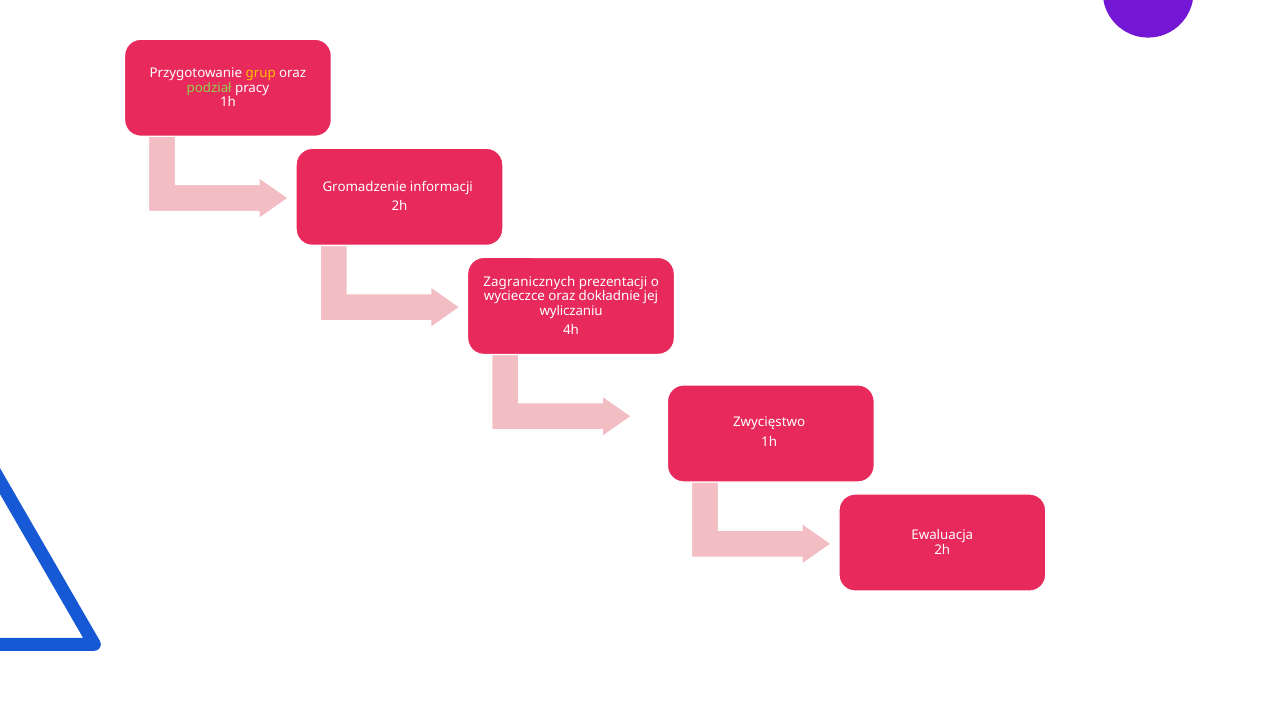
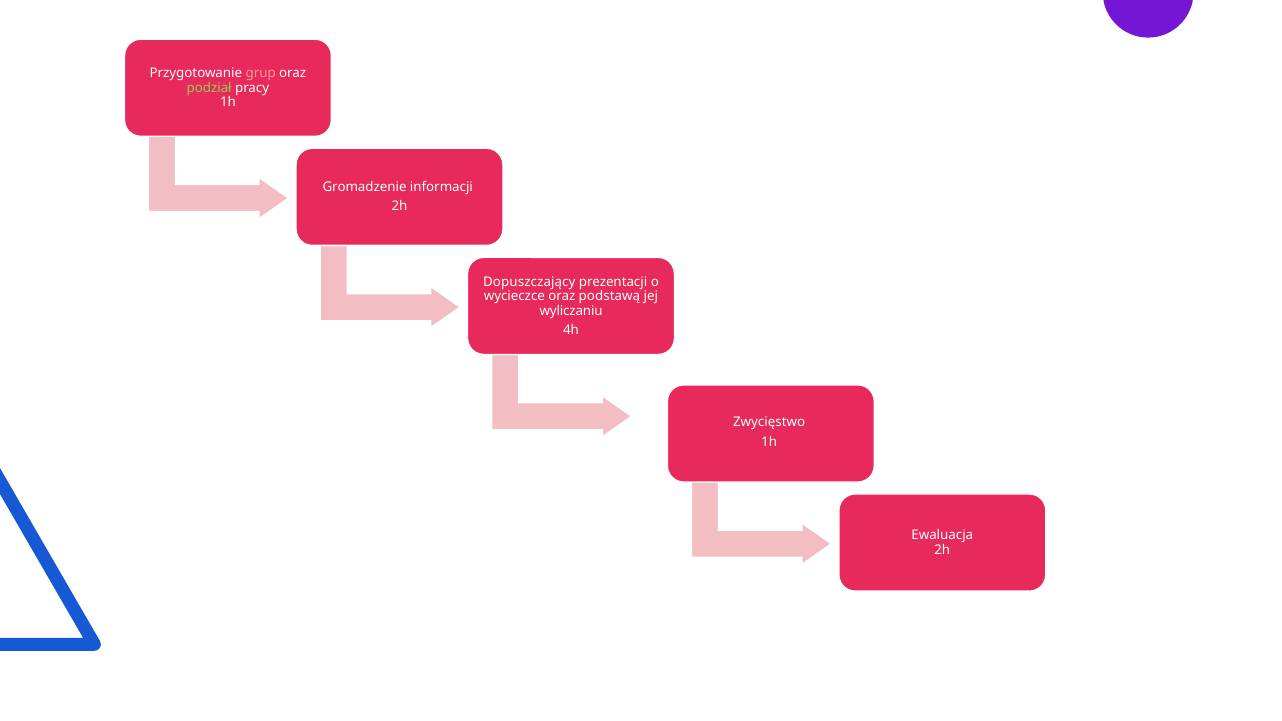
grup colour: yellow -> pink (261, 73)
Zagranicznych: Zagranicznych -> Dopuszczający (529, 282)
dokładnie: dokładnie -> podstawą (609, 296)
